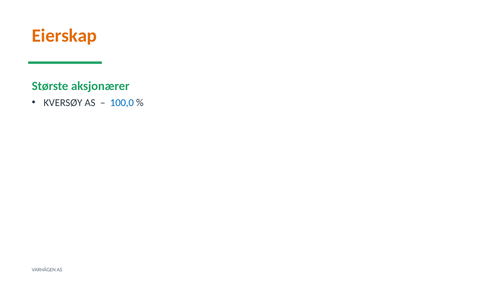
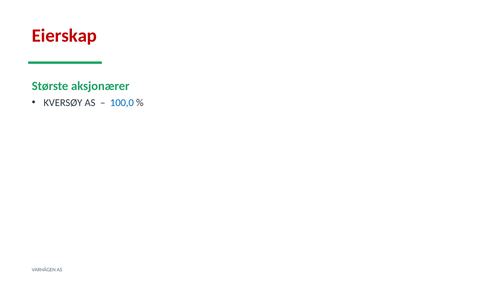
Eierskap colour: orange -> red (64, 36)
